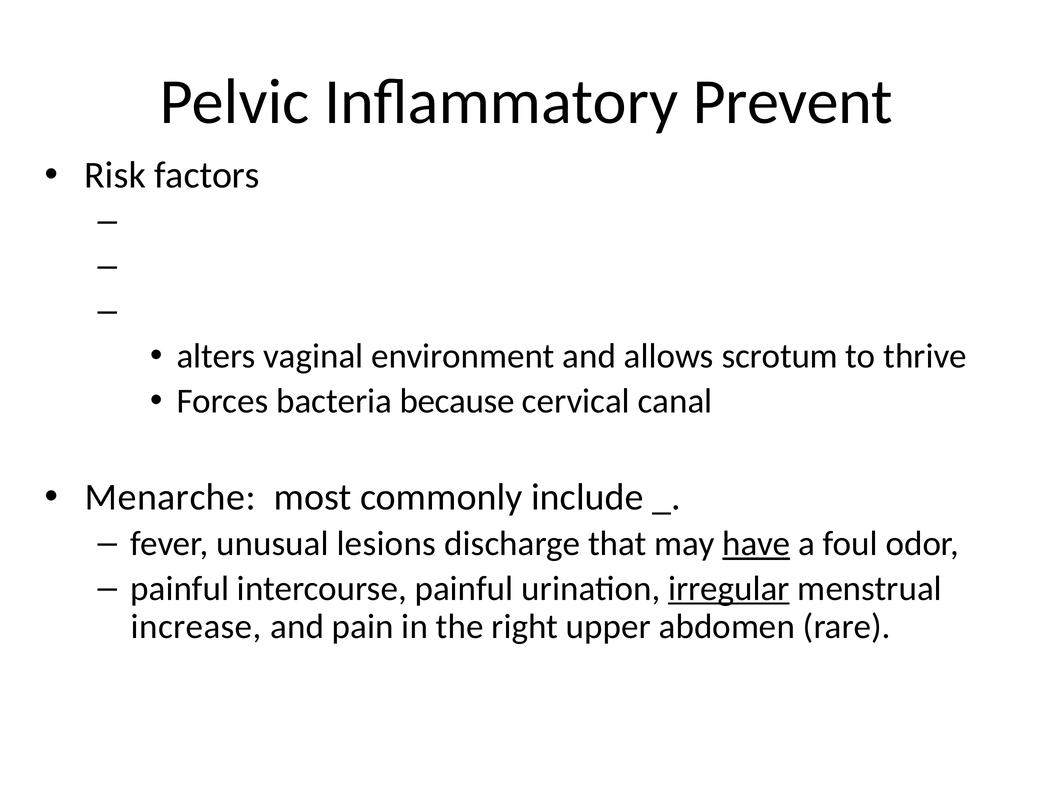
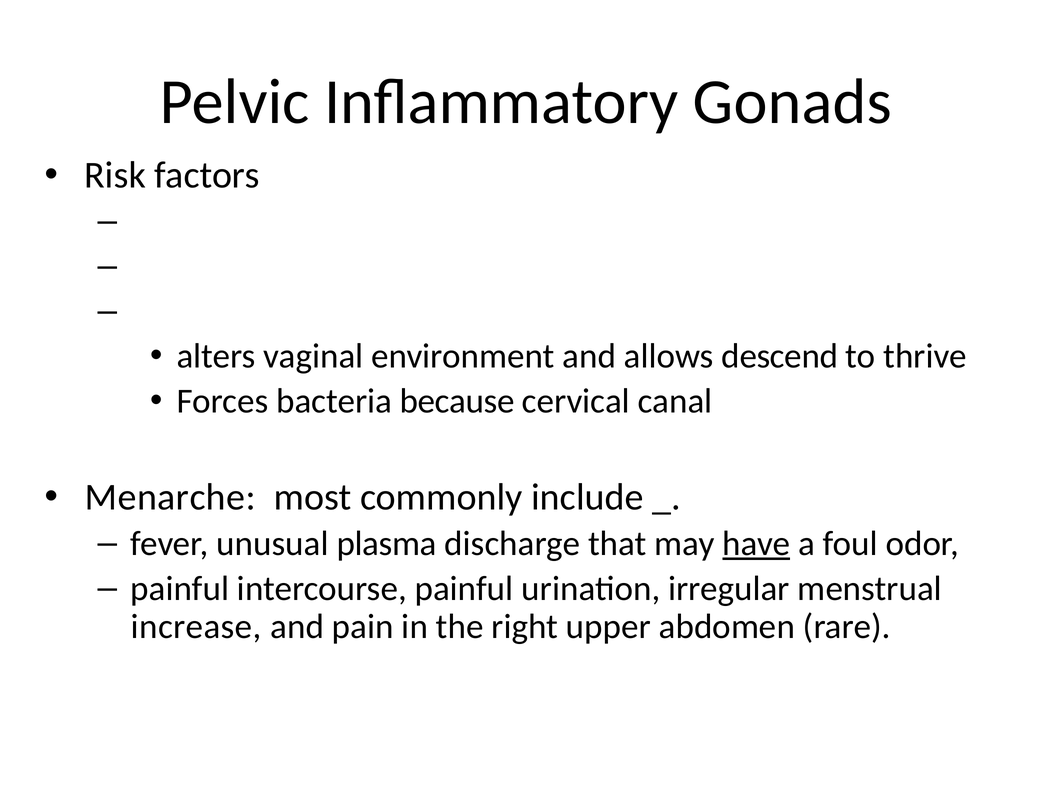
Prevent: Prevent -> Gonads (792, 102)
scrotum: scrotum -> descend (780, 356)
lesions: lesions -> plasma (387, 543)
irregular underline: present -> none (729, 588)
